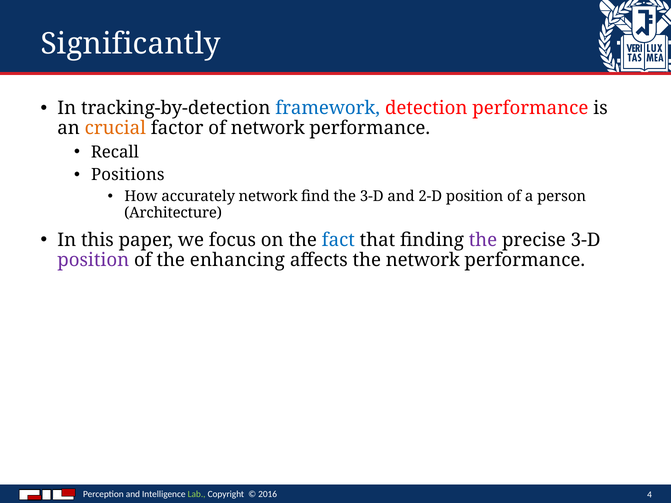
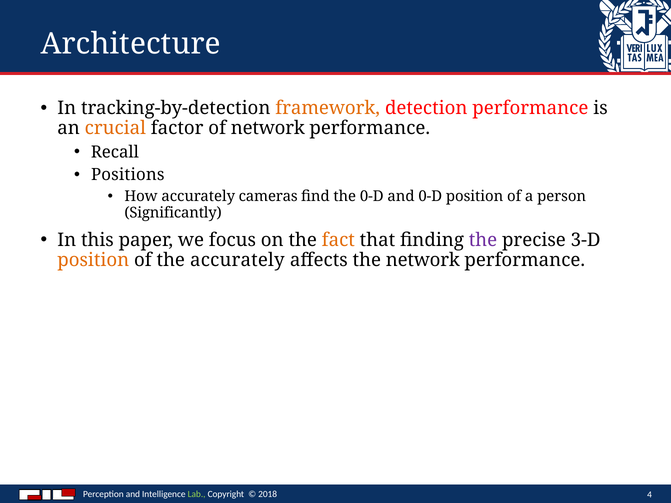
Significantly: Significantly -> Architecture (131, 44)
framework colour: blue -> orange (328, 108)
accurately network: network -> cameras (268, 197)
the 3-D: 3-D -> 0-D (372, 197)
and 2-D: 2-D -> 0-D (430, 197)
Architecture: Architecture -> Significantly (173, 213)
fact colour: blue -> orange (338, 240)
position colour: purple -> orange (93, 260)
the enhancing: enhancing -> accurately (237, 260)
2016: 2016 -> 2018 (268, 494)
